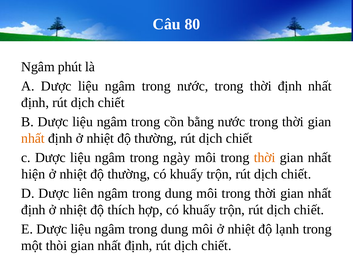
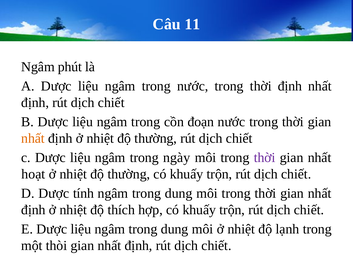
80: 80 -> 11 (192, 24)
bằng: bằng -> đoạn (201, 122)
thời colour: orange -> purple (265, 158)
hiện: hiện -> hoạt (33, 174)
liên: liên -> tính (84, 193)
